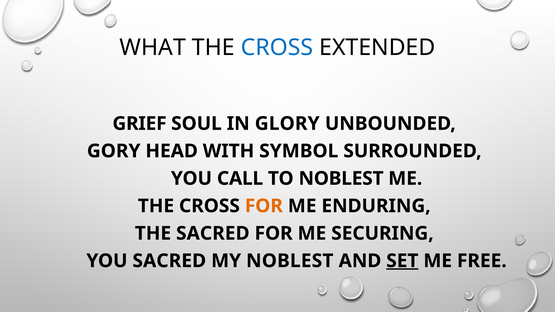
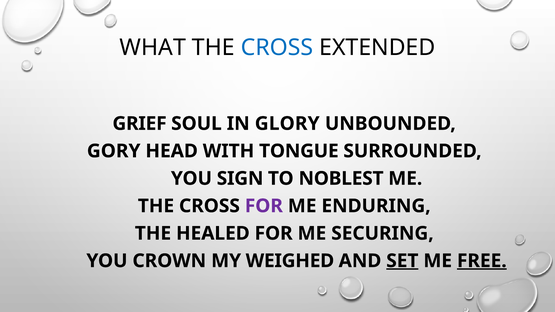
SYMBOL: SYMBOL -> TONGUE (299, 151)
CALL: CALL -> SIGN (240, 179)
FOR colour: orange -> purple (264, 206)
THE SACRED: SACRED -> HEALED (213, 234)
YOU SACRED: SACRED -> CROWN (169, 261)
MY NOBLEST: NOBLEST -> WEIGHED (290, 261)
FREE underline: none -> present (482, 261)
